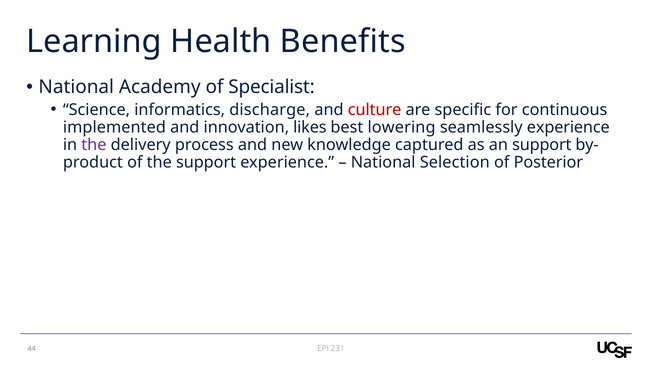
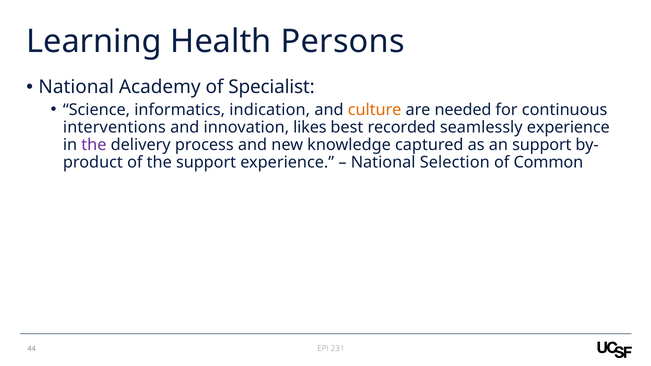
Benefits: Benefits -> Persons (343, 42)
discharge: discharge -> indication (270, 110)
culture colour: red -> orange (375, 110)
specific: specific -> needed (463, 110)
implemented: implemented -> interventions (114, 127)
lowering: lowering -> recorded (402, 127)
Posterior: Posterior -> Common (548, 162)
